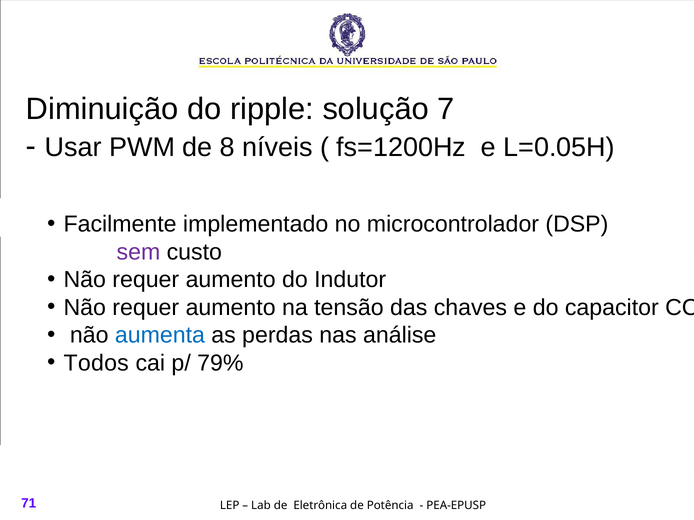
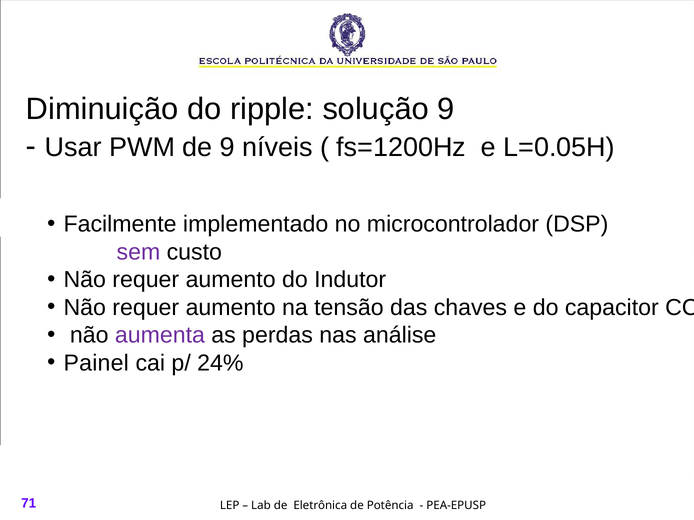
solução 7: 7 -> 9 (446, 109)
de 8: 8 -> 9 (227, 148)
aumenta colour: blue -> purple (160, 336)
Todos: Todos -> Painel (96, 363)
79%: 79% -> 24% (220, 363)
